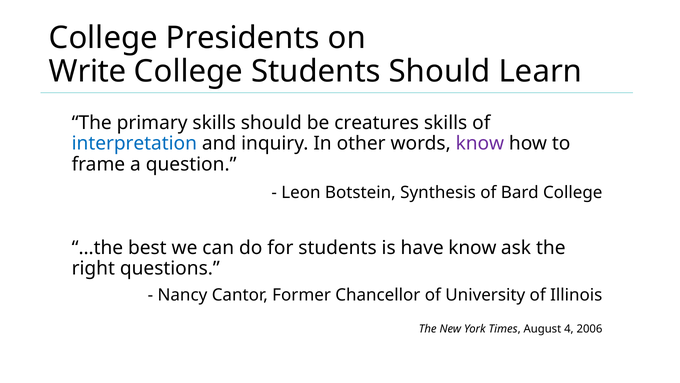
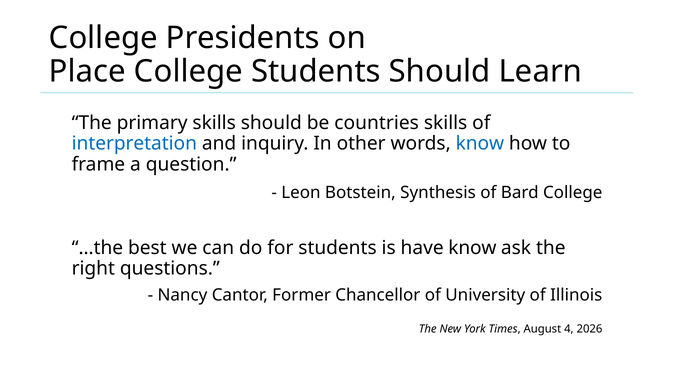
Write: Write -> Place (87, 72)
creatures: creatures -> countries (377, 123)
know colour: purple -> blue (480, 143)
2006: 2006 -> 2026 (589, 329)
